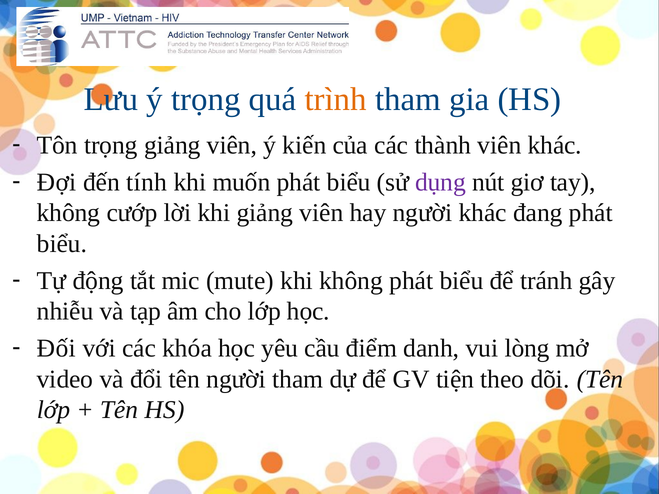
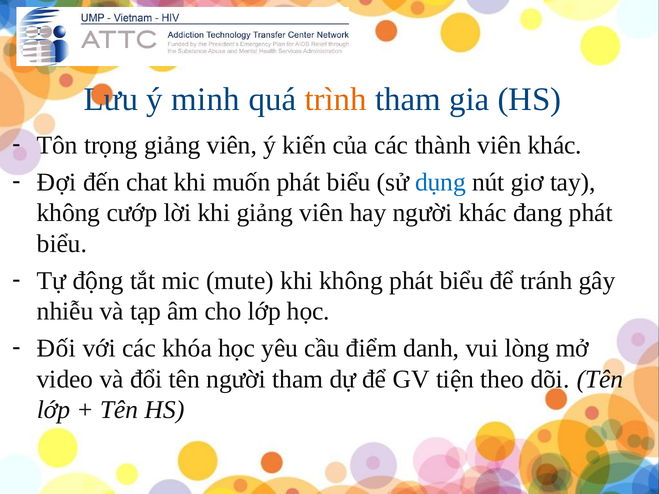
ý trọng: trọng -> minh (206, 99)
tính: tính -> chat (147, 182)
dụng colour: purple -> blue (441, 182)
